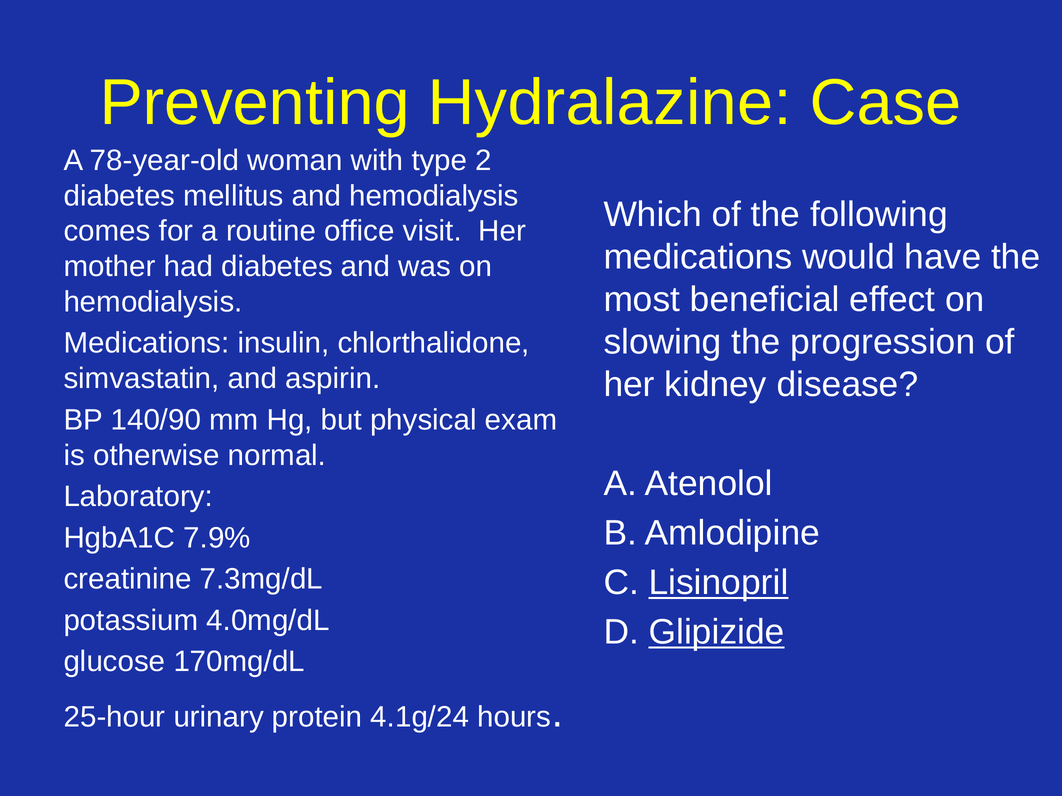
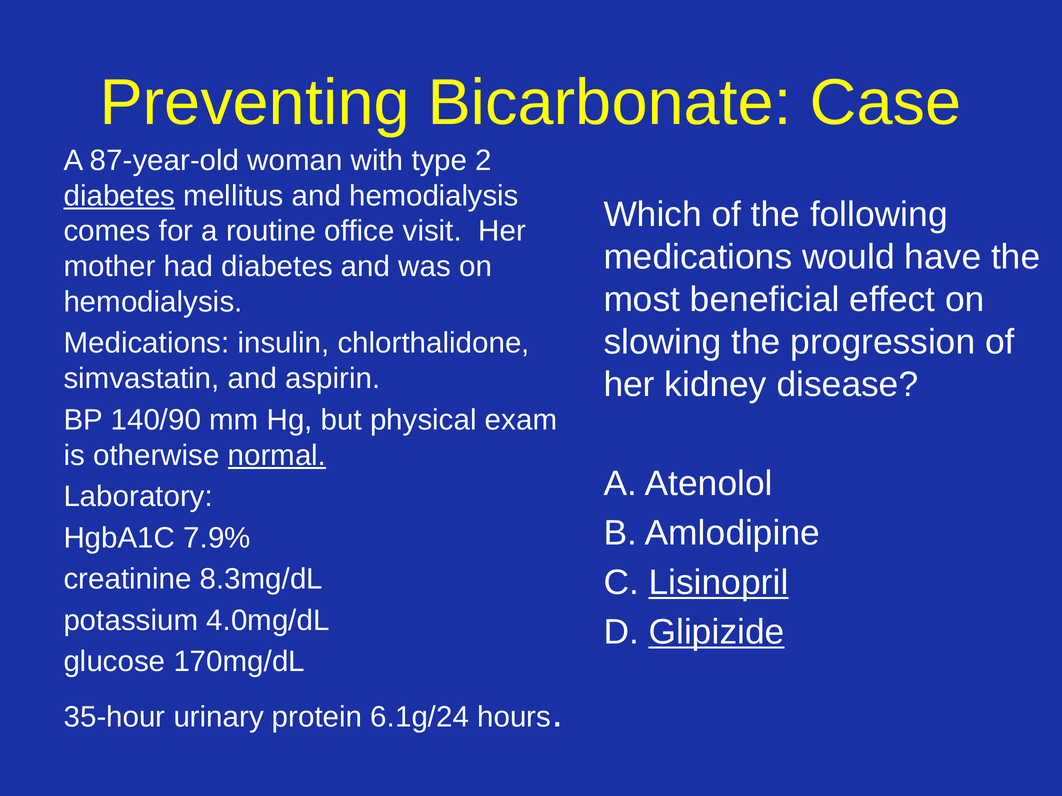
Hydralazine: Hydralazine -> Bicarbonate (610, 103)
78-year-old: 78-year-old -> 87-year-old (165, 161)
diabetes underline: none -> present (119, 196)
normal underline: none -> present (277, 456)
7.3mg/dL: 7.3mg/dL -> 8.3mg/dL (261, 580)
25-hour: 25-hour -> 35-hour (115, 718)
4.1g/24: 4.1g/24 -> 6.1g/24 (420, 718)
